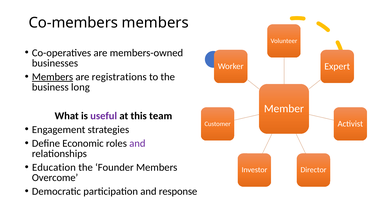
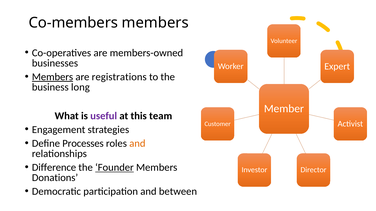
Economic: Economic -> Processes (83, 144)
and colour: purple -> orange (137, 144)
Education: Education -> Difference (54, 168)
Founder underline: none -> present (114, 168)
Overcome: Overcome -> Donations (55, 178)
response: response -> between (178, 192)
